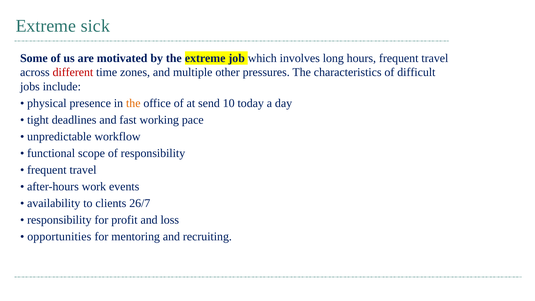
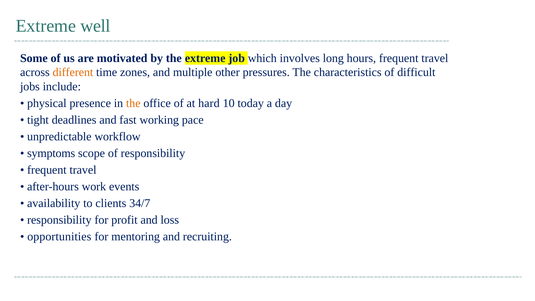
sick: sick -> well (96, 26)
different colour: red -> orange (73, 72)
send: send -> hard (209, 103)
functional: functional -> symptoms (51, 153)
26/7: 26/7 -> 34/7 (140, 203)
